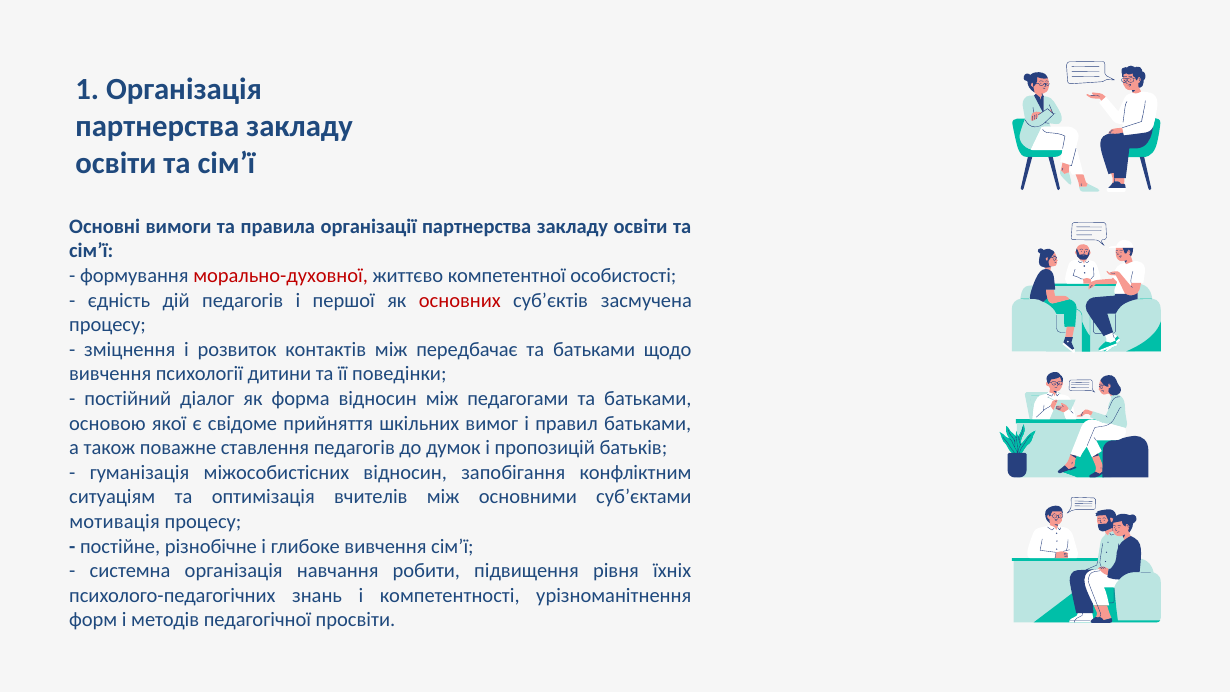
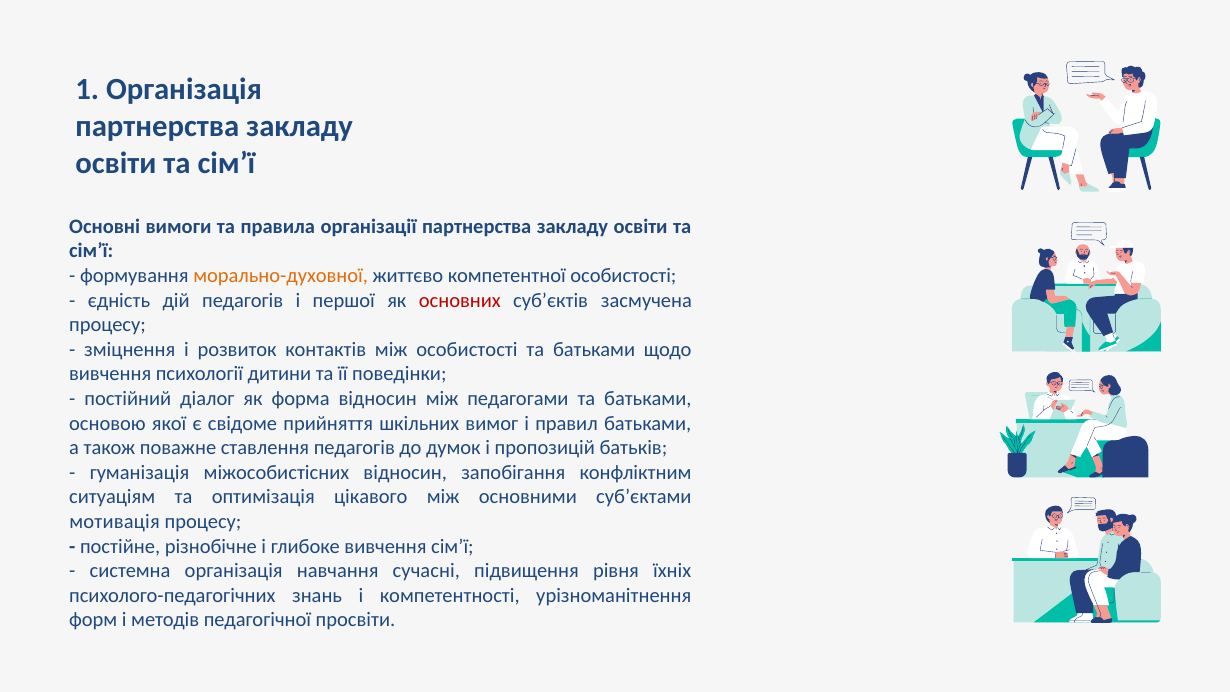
морально-духовної colour: red -> orange (281, 276)
між передбачає: передбачає -> особистості (467, 349)
вчителів: вчителів -> цікавого (371, 497)
робити: робити -> сучасні (426, 571)
